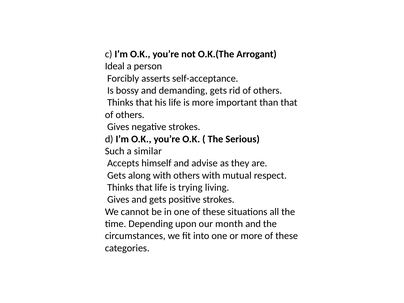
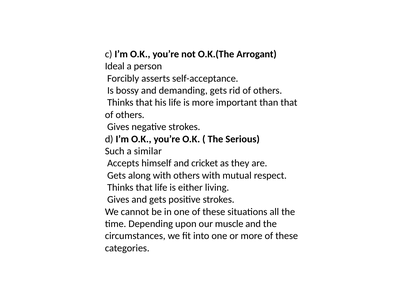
advise: advise -> cricket (205, 163)
trying: trying -> either (190, 188)
month: month -> muscle (229, 224)
